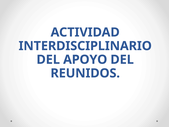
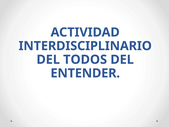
APOYO: APOYO -> TODOS (85, 59)
REUNIDOS: REUNIDOS -> ENTENDER (85, 73)
